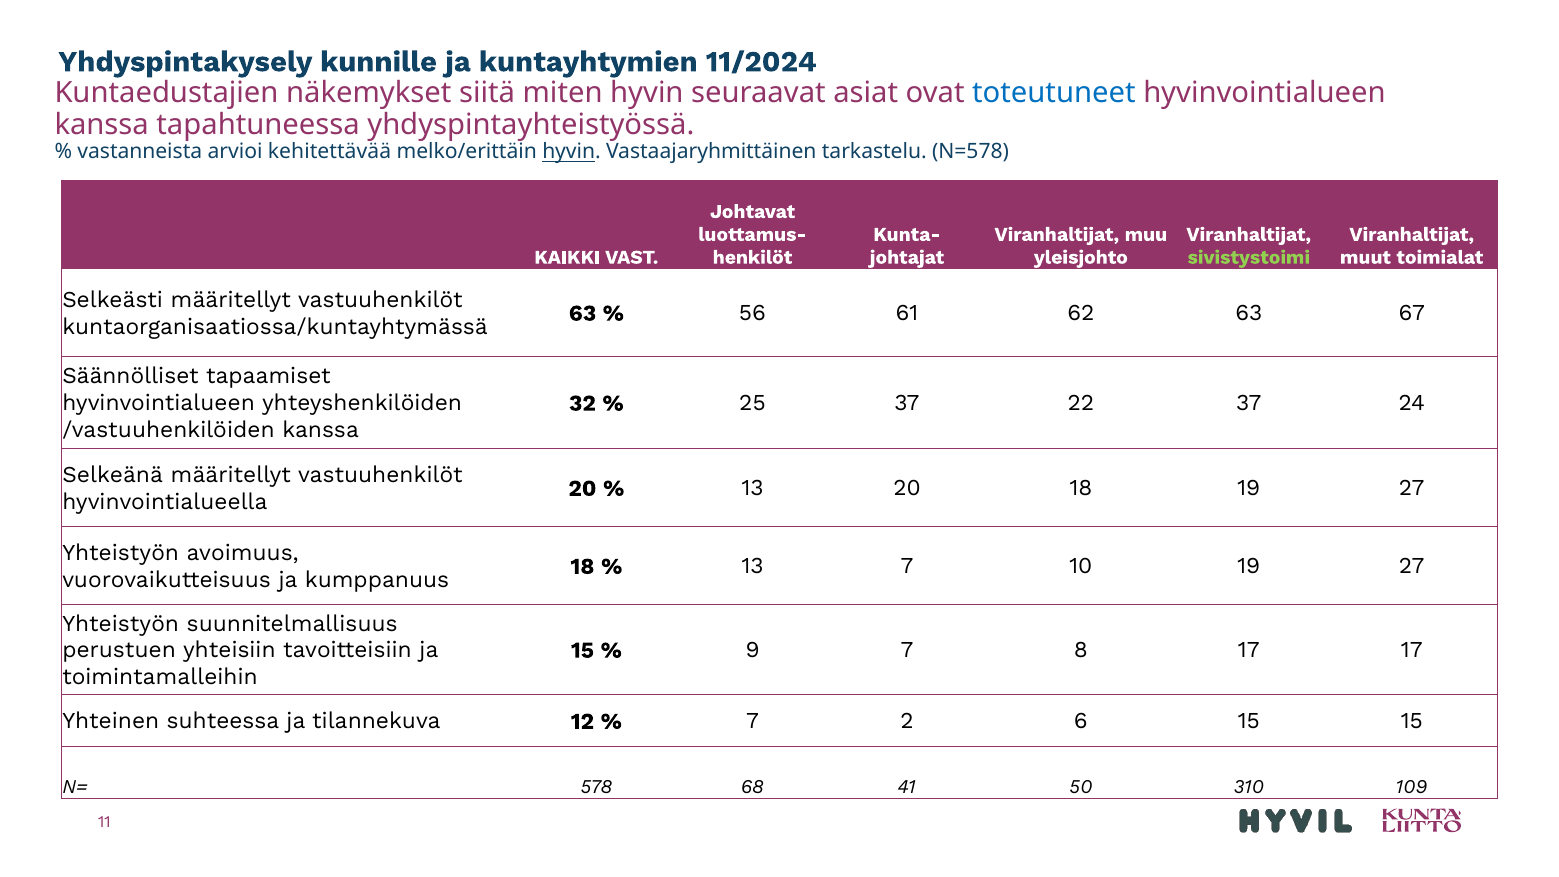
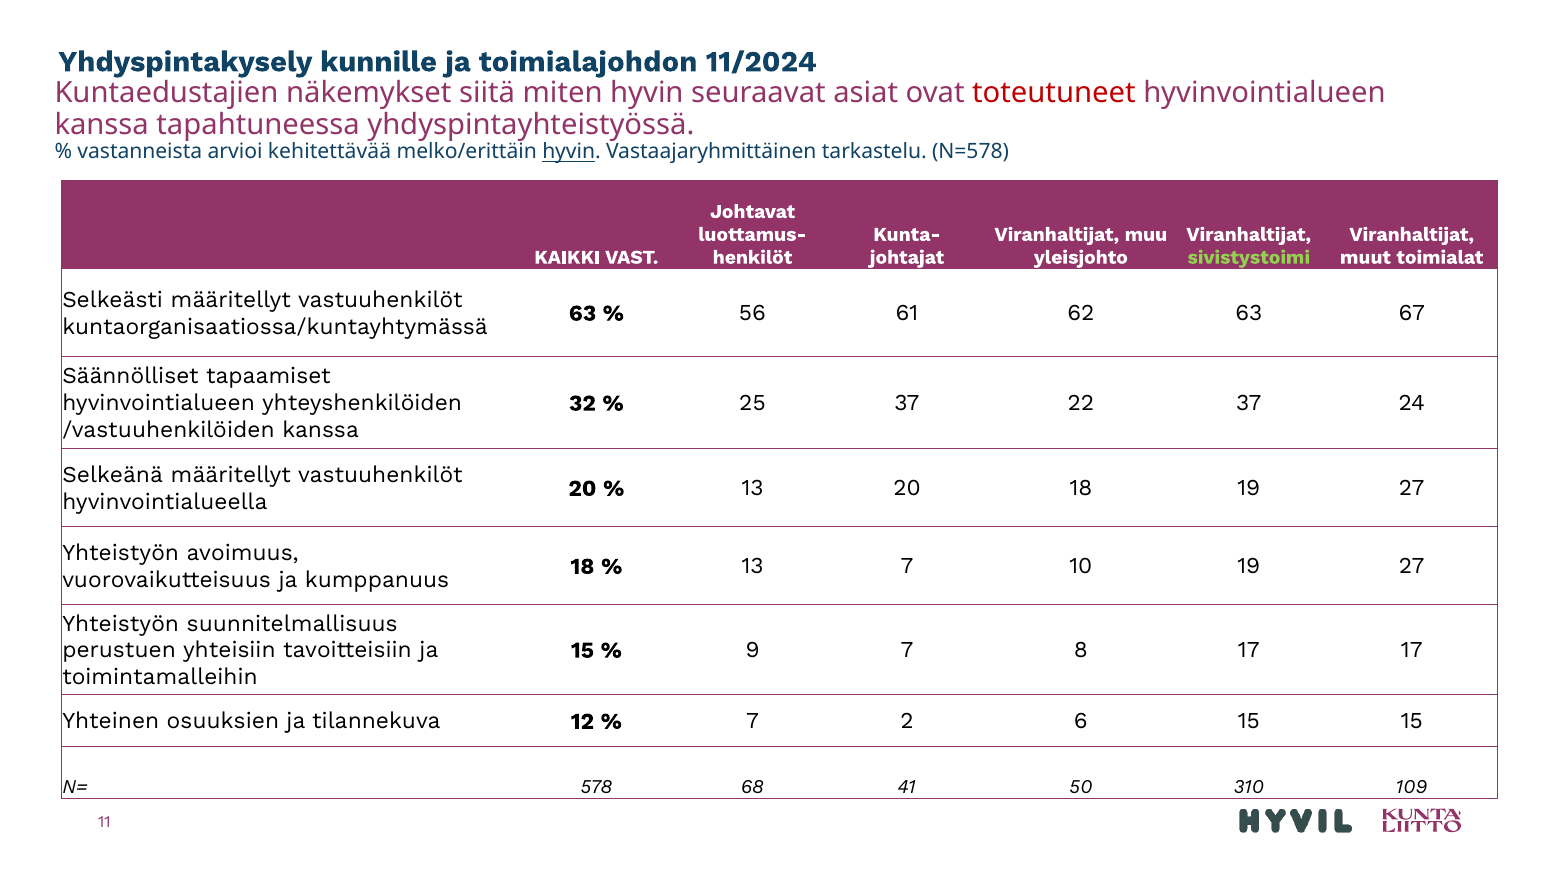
kuntayhtymien: kuntayhtymien -> toimialajohdon (588, 62)
toteutuneet colour: blue -> red (1054, 93)
suhteessa: suhteessa -> osuuksien (223, 721)
